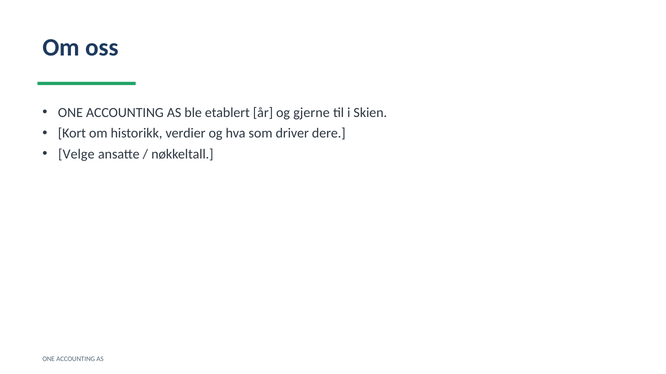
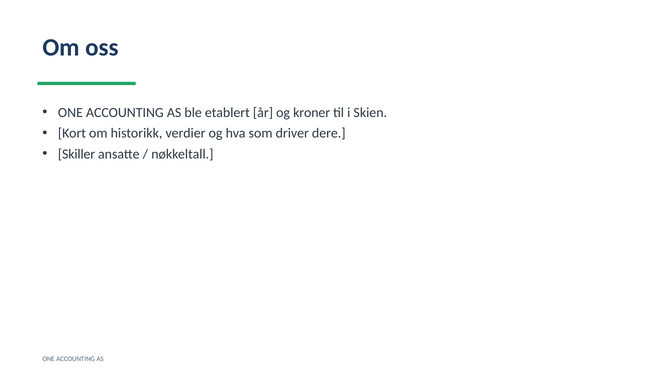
gjerne: gjerne -> kroner (312, 113)
Velge: Velge -> Skiller (77, 154)
